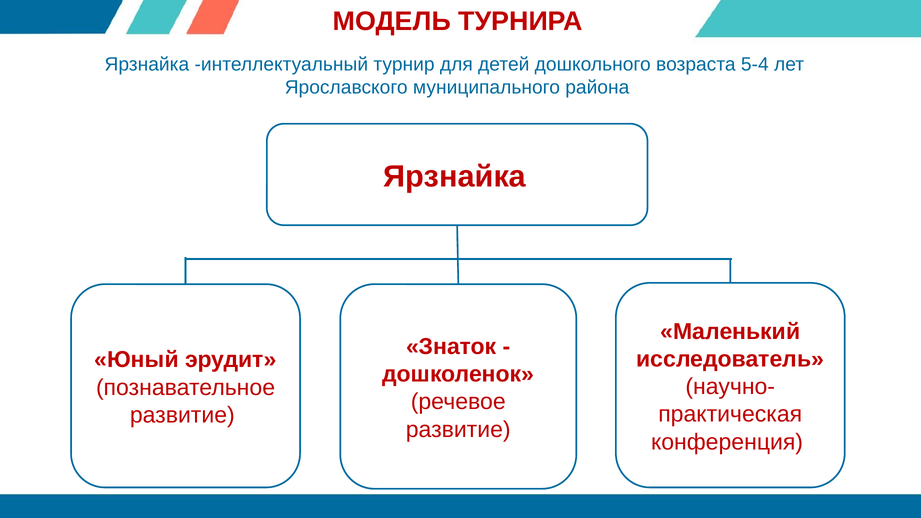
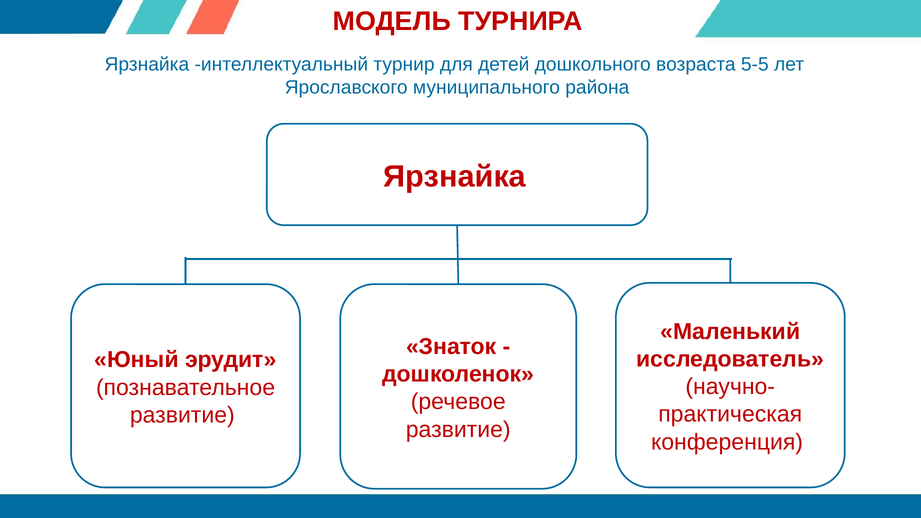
5-4: 5-4 -> 5-5 (755, 64)
